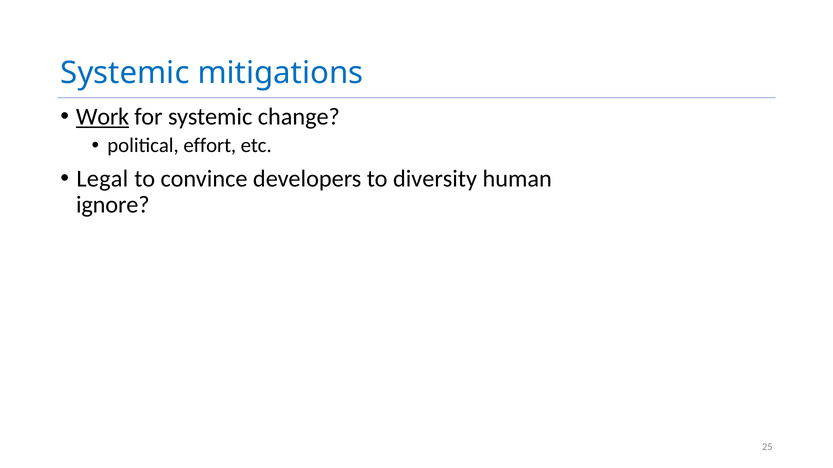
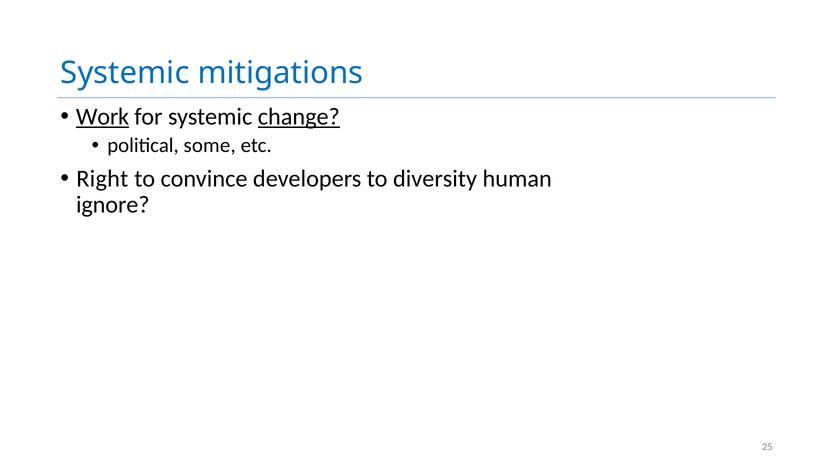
change underline: none -> present (299, 117)
effort: effort -> some (210, 146)
Legal: Legal -> Right (102, 179)
